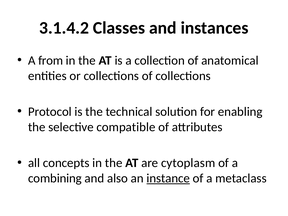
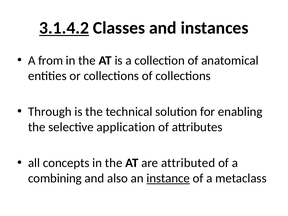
3.1.4.2 underline: none -> present (64, 28)
Protocol: Protocol -> Through (50, 112)
compatible: compatible -> application (126, 127)
cytoplasm: cytoplasm -> attributed (188, 163)
